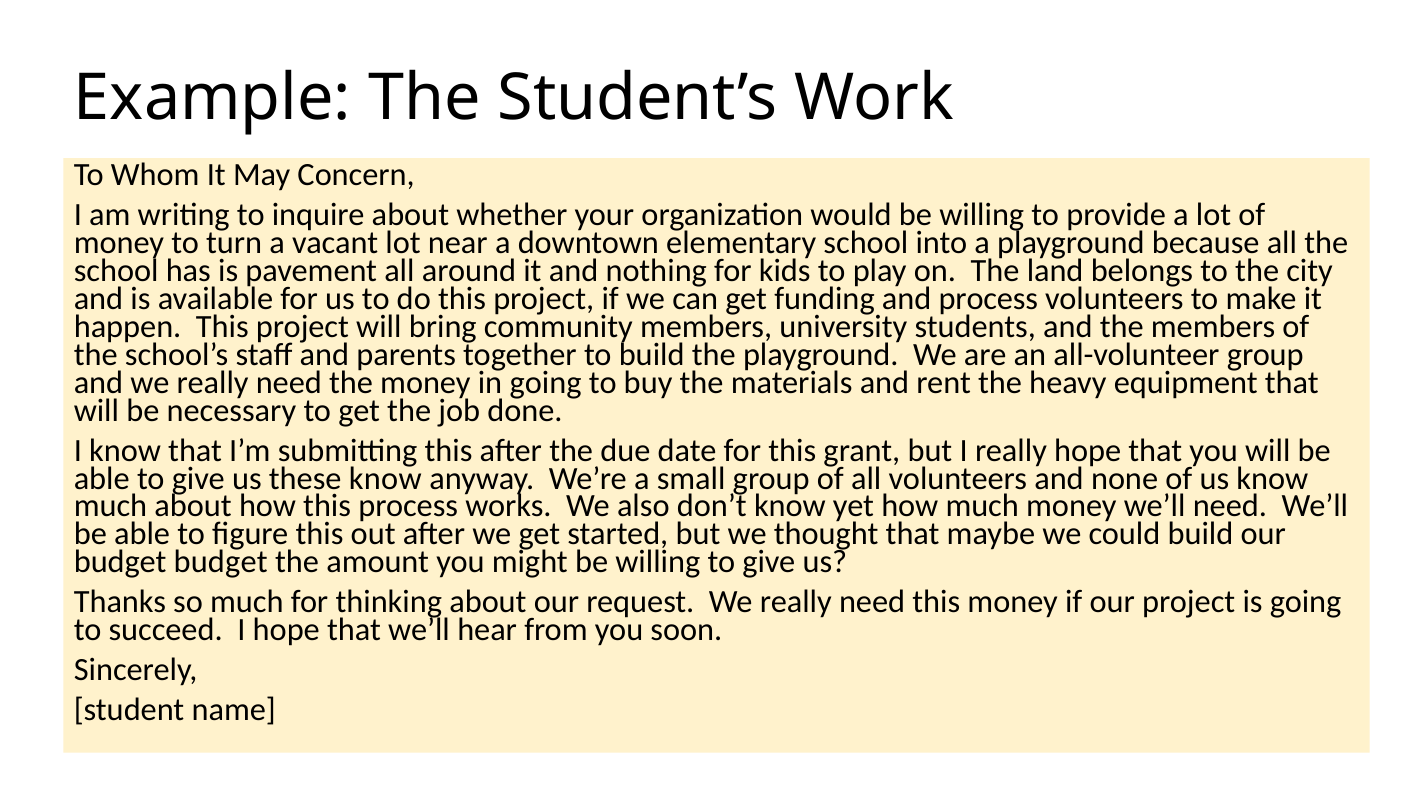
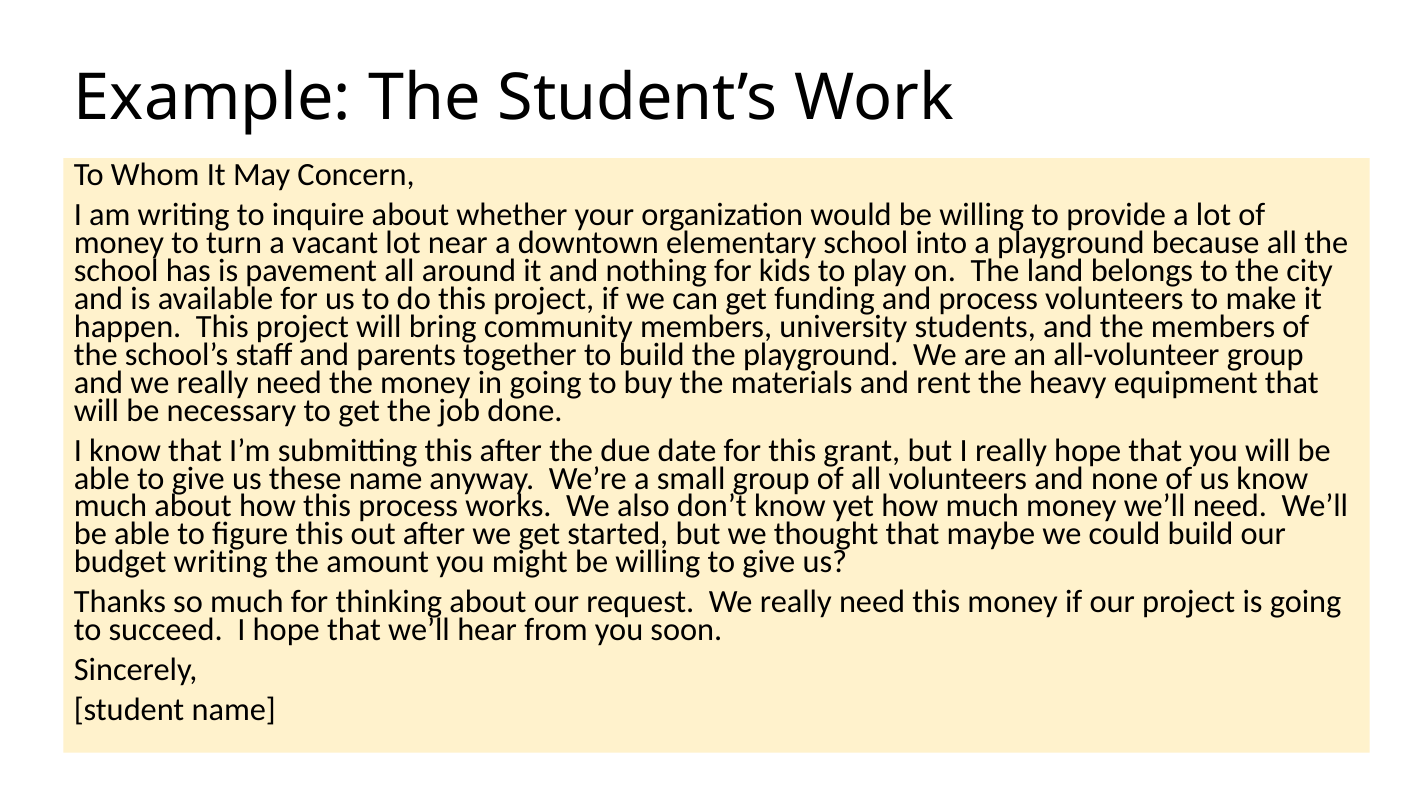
these know: know -> name (386, 478)
budget budget: budget -> writing (221, 562)
